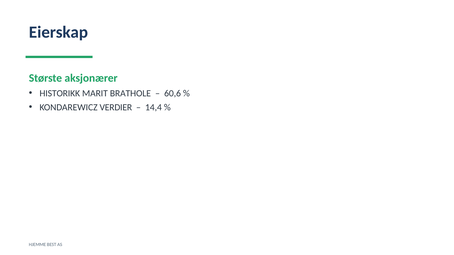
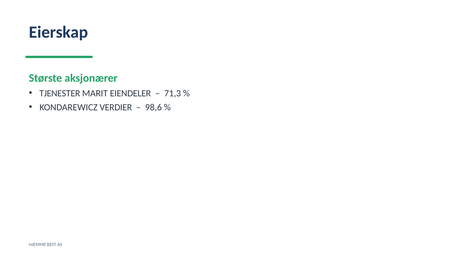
HISTORIKK: HISTORIKK -> TJENESTER (60, 93)
BRATHOLE: BRATHOLE -> EIENDELER (130, 93)
60,6: 60,6 -> 71,3 (173, 93)
14,4: 14,4 -> 98,6 (153, 108)
